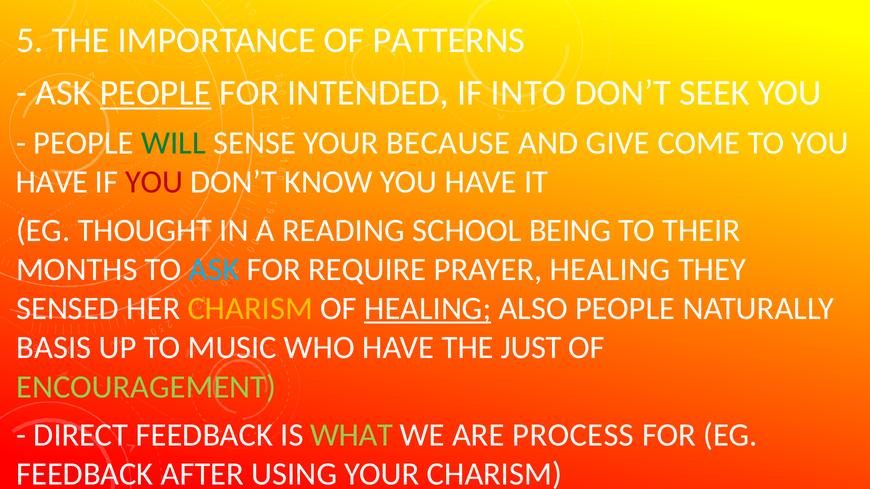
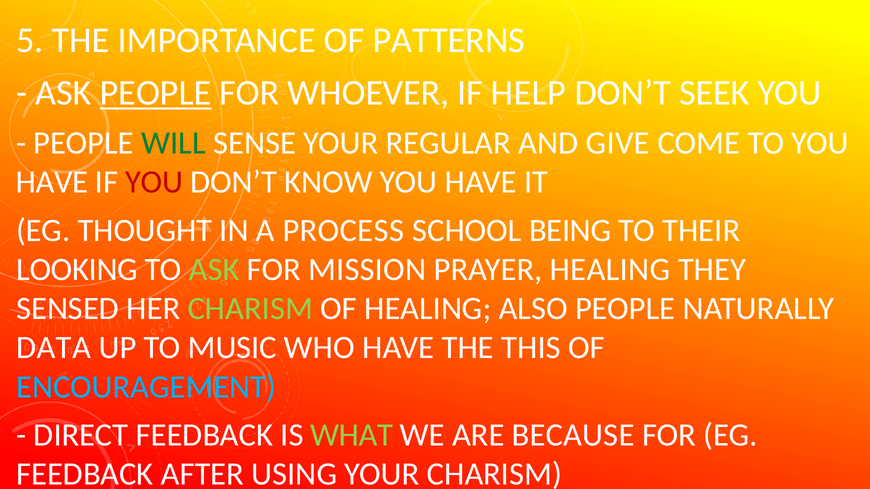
INTENDED: INTENDED -> WHOEVER (368, 93)
INTO: INTO -> HELP (529, 93)
BECAUSE: BECAUSE -> REGULAR (448, 143)
READING: READING -> PROCESS (343, 230)
MONTHS: MONTHS -> LOOKING (77, 270)
ASK colour: light blue -> light green (214, 270)
REQUIRE: REQUIRE -> MISSION (367, 270)
CHARISM colour: yellow -> light green (250, 309)
HEALING underline: present -> none (428, 309)
BASIS: BASIS -> DATA (54, 348)
JUST: JUST -> THIS (531, 348)
ENCOURAGEMENT colour: light green -> light blue (146, 387)
PROCESS: PROCESS -> BECAUSE (573, 435)
